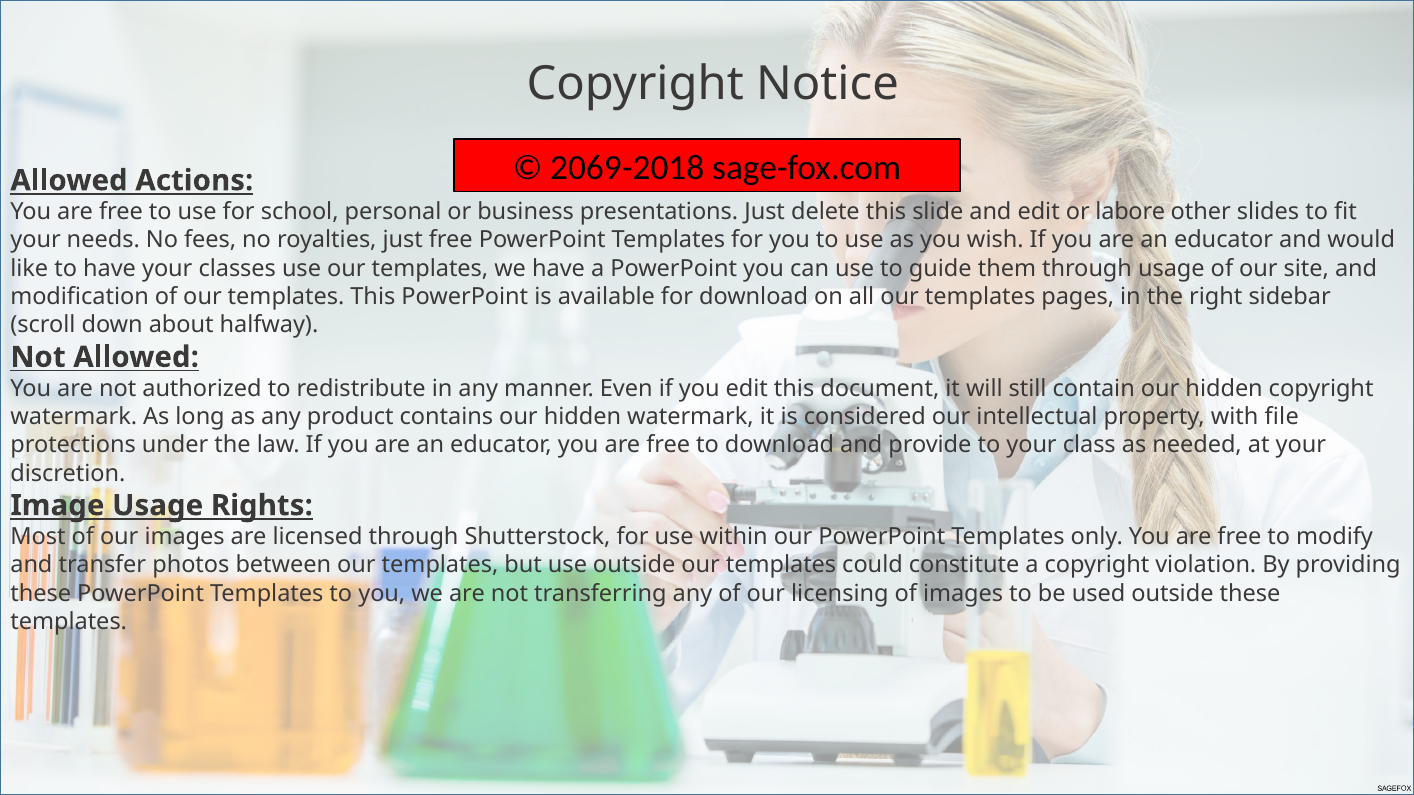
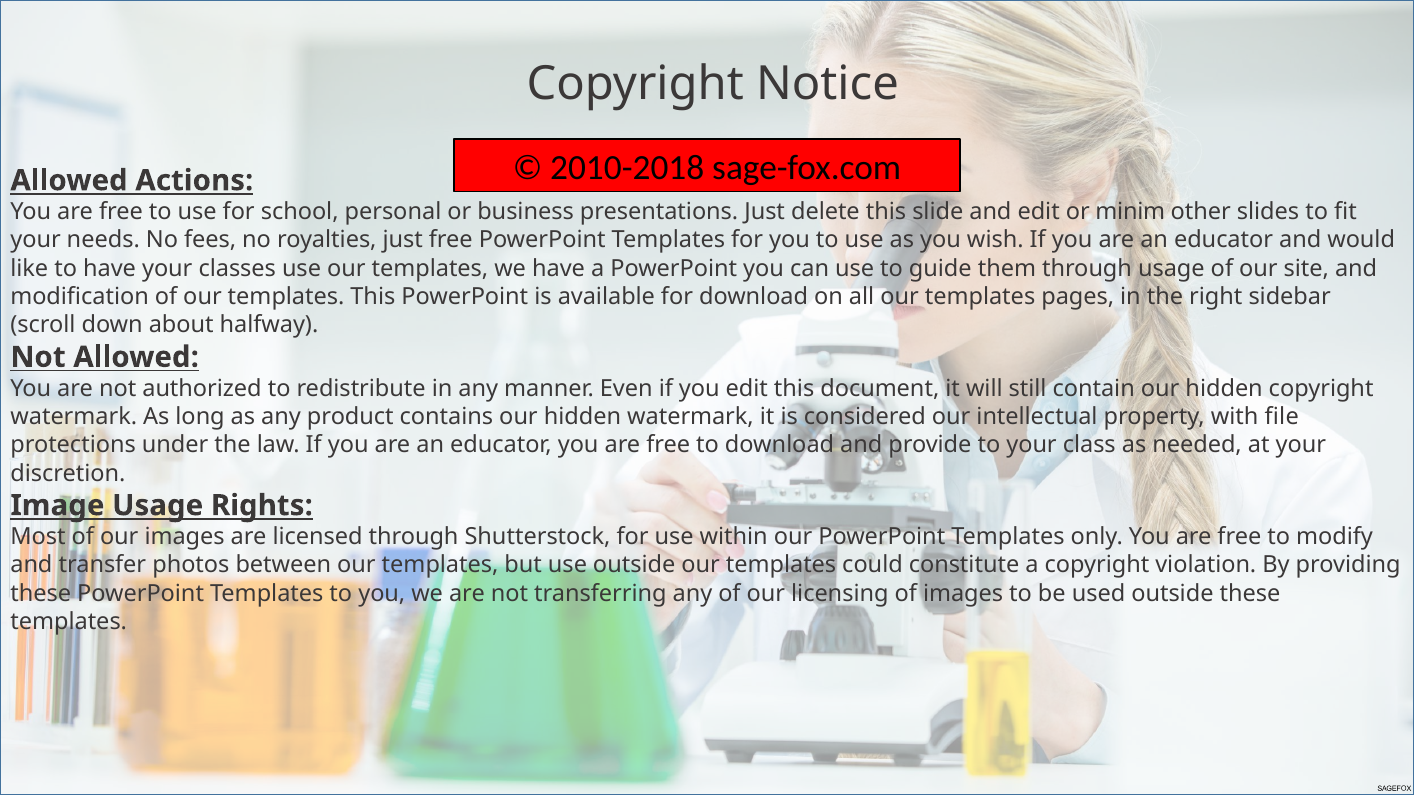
2069-2018: 2069-2018 -> 2010-2018 (627, 168)
labore: labore -> minim (1130, 212)
